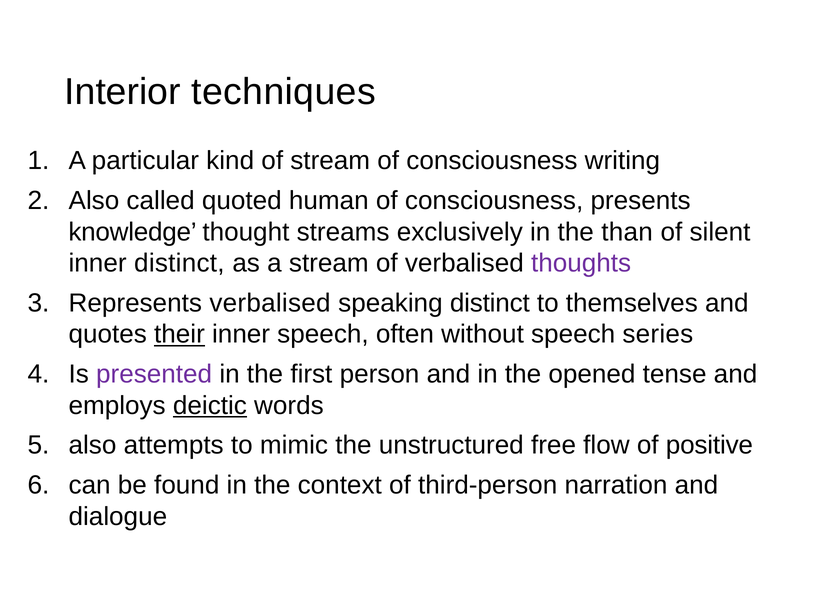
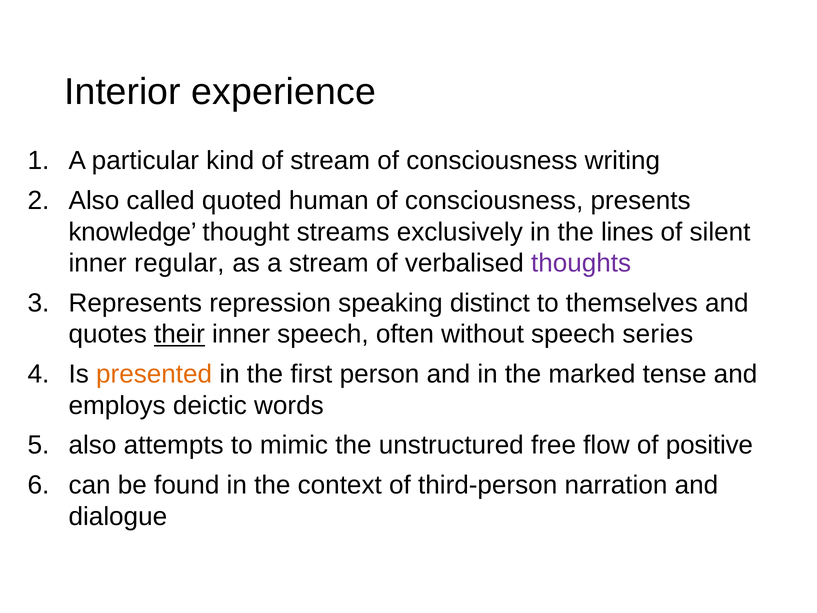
techniques: techniques -> experience (284, 92)
than: than -> lines (627, 232)
inner distinct: distinct -> regular (179, 263)
Represents verbalised: verbalised -> repression (270, 303)
presented colour: purple -> orange (154, 374)
opened: opened -> marked (592, 374)
deictic underline: present -> none (210, 405)
